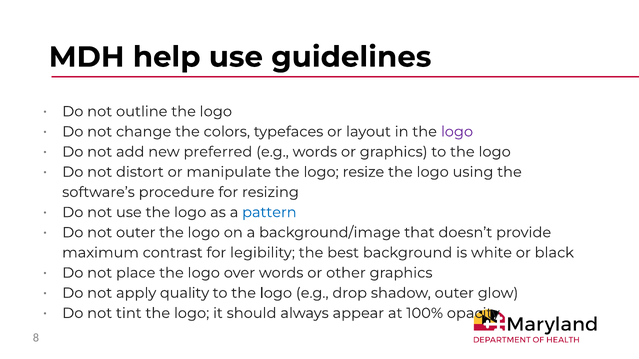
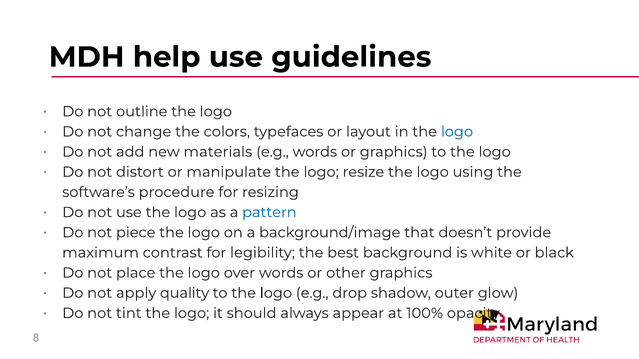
logo colour: purple -> blue (457, 132)
preferred: preferred -> materials (218, 152)
not outer: outer -> piece (136, 233)
